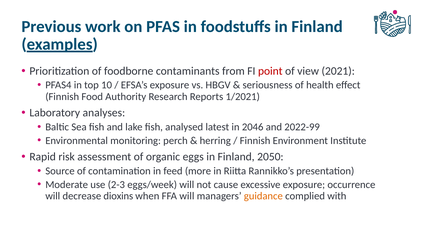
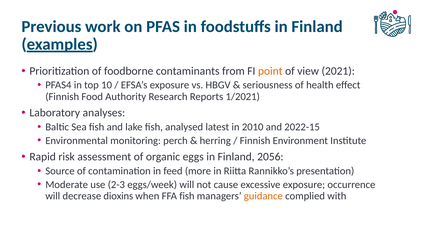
point colour: red -> orange (270, 71)
2046: 2046 -> 2010 (253, 127)
2022-99: 2022-99 -> 2022-15 (302, 127)
2050: 2050 -> 2056 (270, 157)
FFA will: will -> fish (187, 196)
